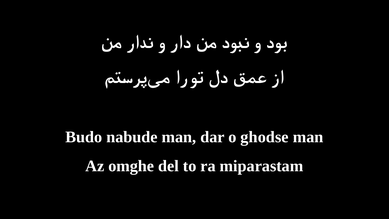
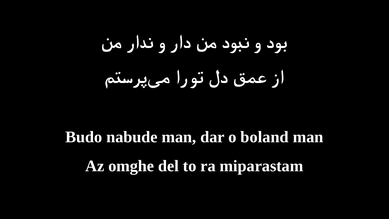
ghodse: ghodse -> boland (265, 137)
